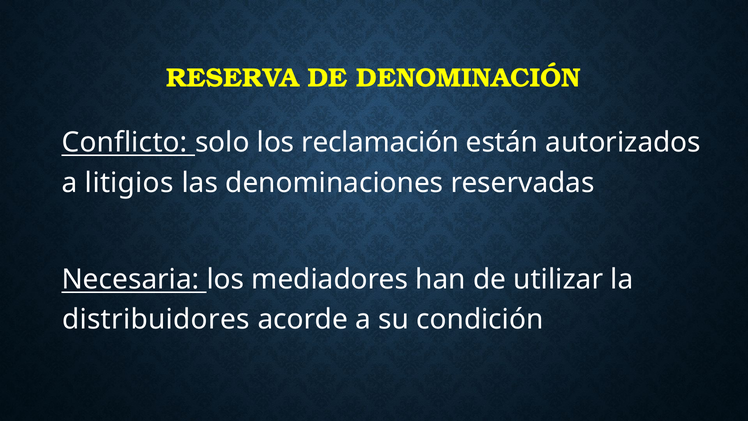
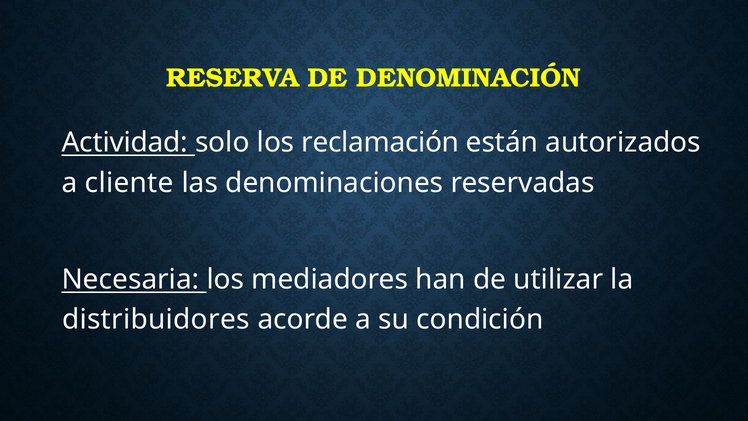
Conflicto: Conflicto -> Actividad (125, 142)
litigios: litigios -> cliente (129, 183)
